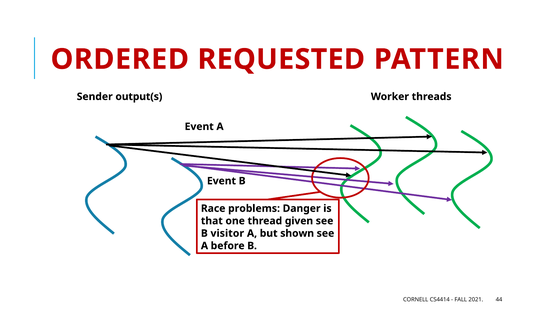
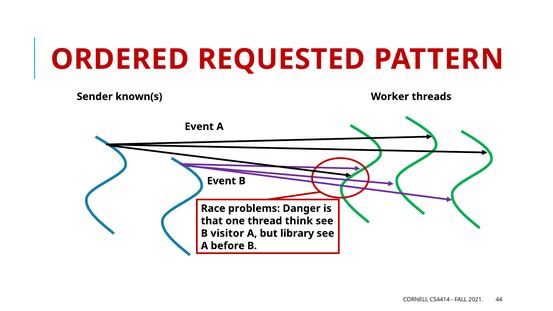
output(s: output(s -> known(s (139, 97)
given: given -> think (299, 221)
shown: shown -> library (297, 233)
